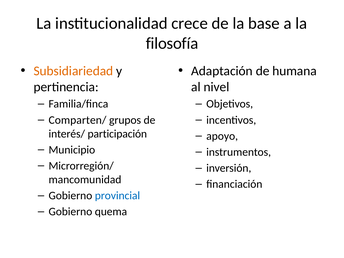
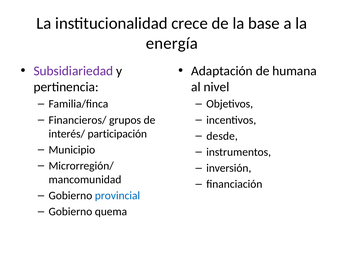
filosofía: filosofía -> energía (172, 43)
Subsidiariedad colour: orange -> purple (73, 71)
Comparten/: Comparten/ -> Financieros/ (78, 120)
apoyo: apoyo -> desde (222, 136)
